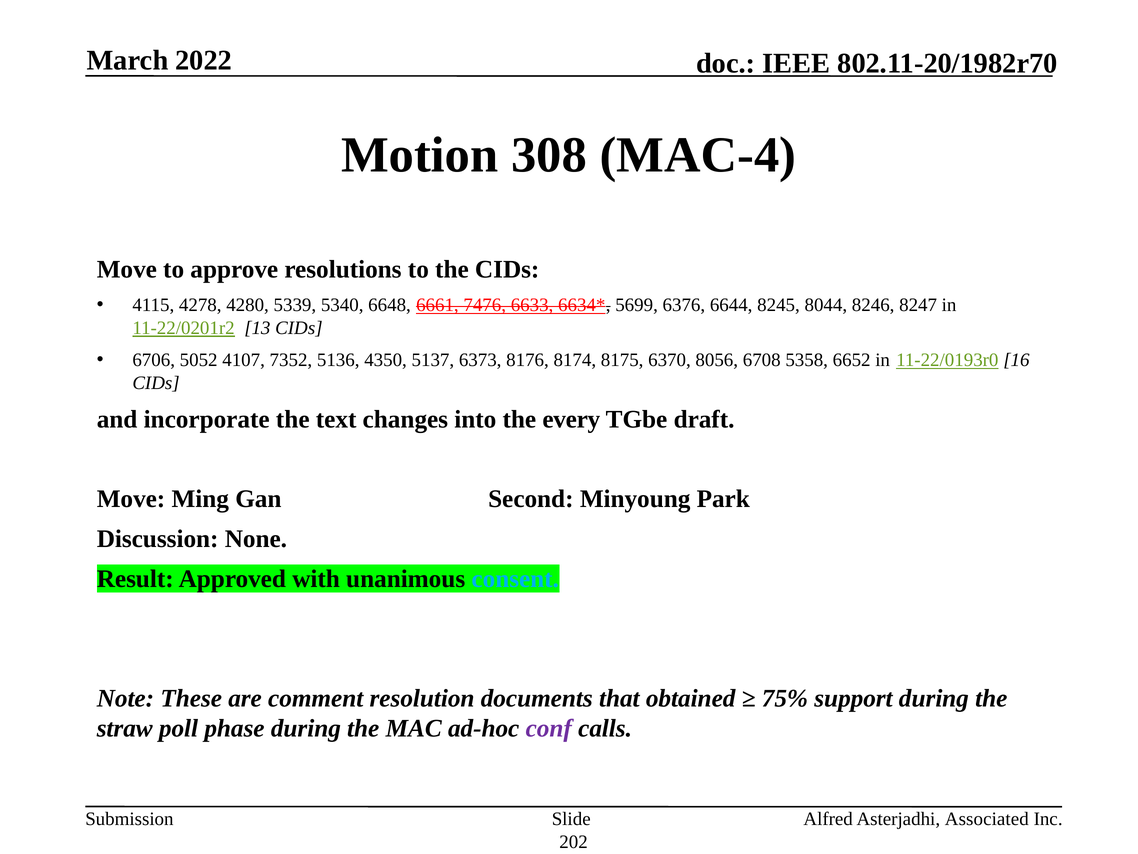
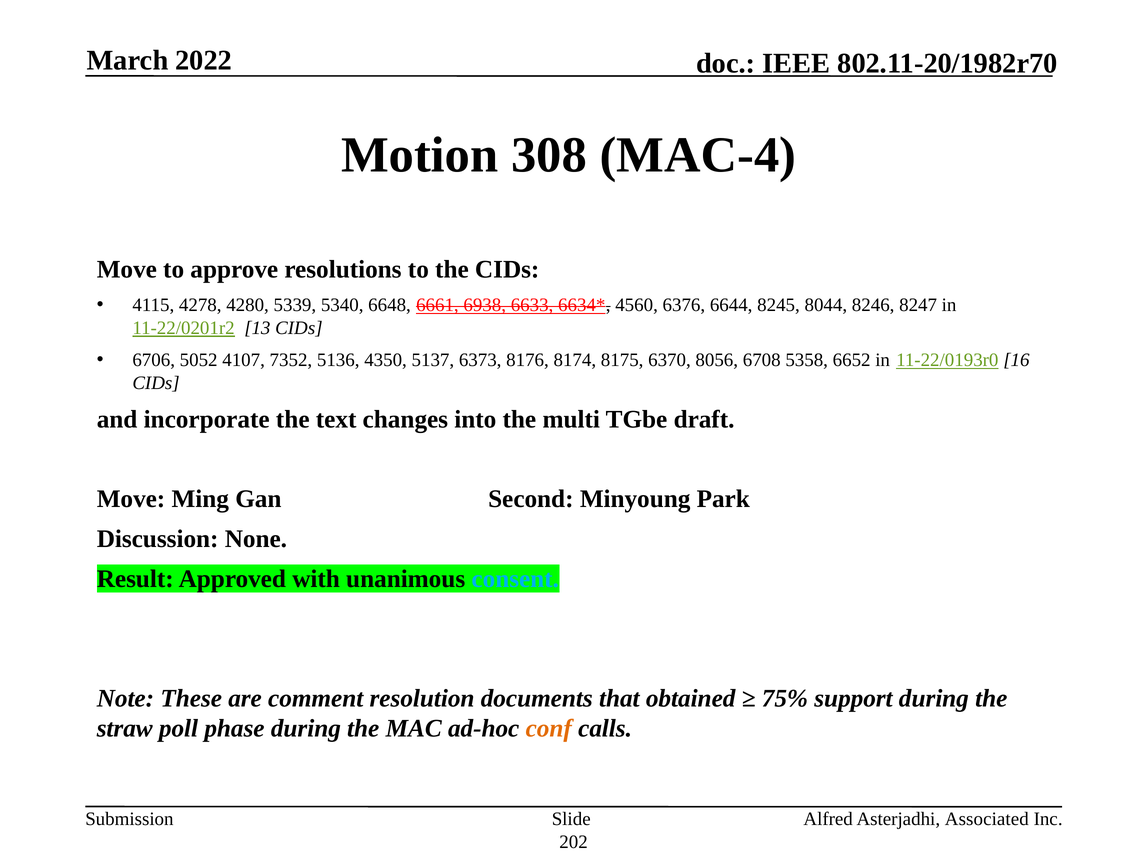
7476: 7476 -> 6938 (485, 305)
5699: 5699 -> 4560 (637, 305)
every: every -> multi (571, 419)
conf colour: purple -> orange (549, 728)
